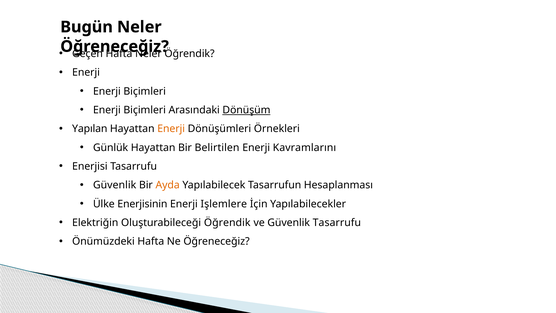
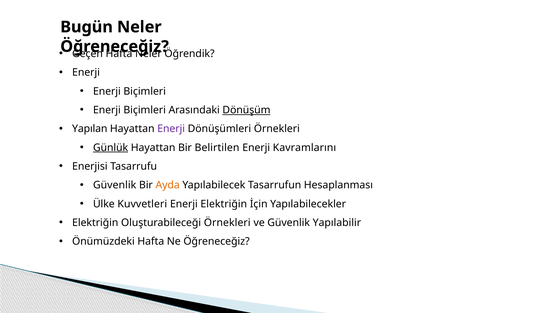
Enerji colour: orange -> purple (171, 129)
Günlük underline: none -> present (111, 148)
Enerjisinin: Enerjisinin -> Kuvvetleri (142, 204)
Enerji Işlemlere: Işlemlere -> Elektriğin (224, 204)
Oluşturabileceği Öğrendik: Öğrendik -> Örnekleri (227, 223)
Güvenlik Tasarrufu: Tasarrufu -> Yapılabilir (337, 223)
